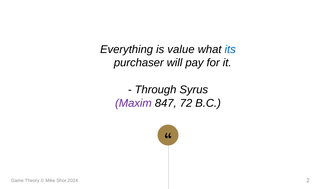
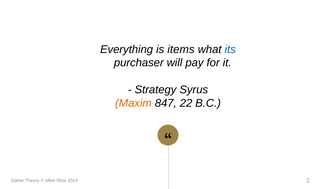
value: value -> items (181, 49)
Through: Through -> Strategy (156, 90)
Maxim colour: purple -> orange (133, 103)
72: 72 -> 22 (186, 103)
